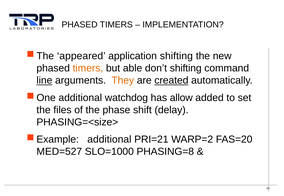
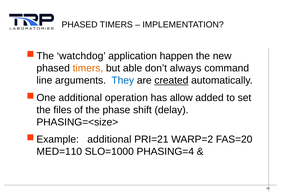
appeared: appeared -> watchdog (81, 56)
application shifting: shifting -> happen (176, 56)
don’t shifting: shifting -> always (186, 68)
line underline: present -> none (44, 81)
They colour: orange -> blue (123, 81)
watchdog: watchdog -> operation (126, 98)
MED=527: MED=527 -> MED=110 (59, 152)
PHASING=8: PHASING=8 -> PHASING=4 (165, 152)
